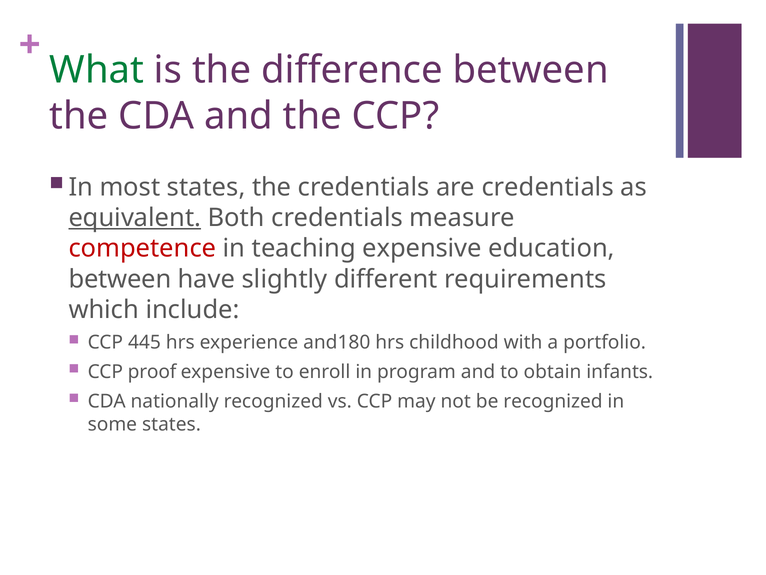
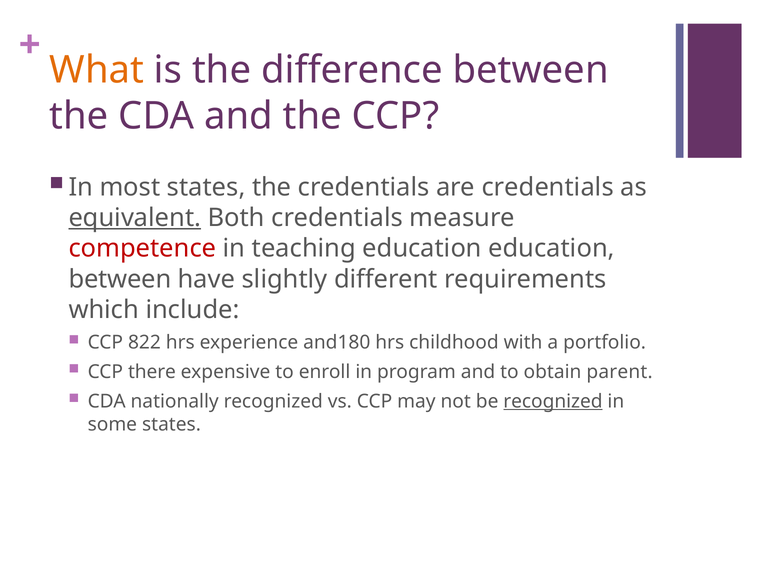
What colour: green -> orange (97, 70)
teaching expensive: expensive -> education (422, 248)
445: 445 -> 822 (144, 342)
proof: proof -> there (152, 372)
infants: infants -> parent (620, 372)
recognized underline: none -> present (553, 401)
